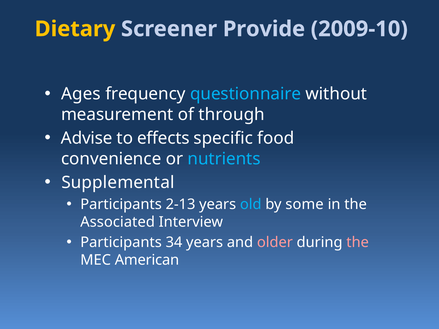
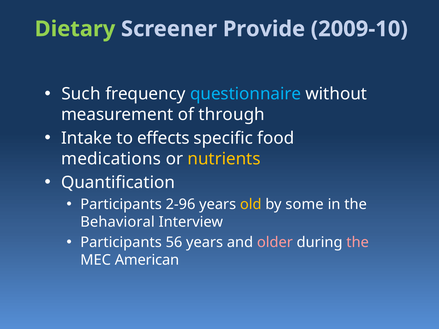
Dietary colour: yellow -> light green (75, 29)
Ages: Ages -> Such (81, 94)
Advise: Advise -> Intake (87, 138)
convenience: convenience -> medications (111, 159)
nutrients colour: light blue -> yellow (224, 159)
Supplemental: Supplemental -> Quantification (118, 183)
2-13: 2-13 -> 2-96 (180, 204)
old colour: light blue -> yellow (251, 204)
Associated: Associated -> Behavioral (118, 222)
34: 34 -> 56 (174, 243)
